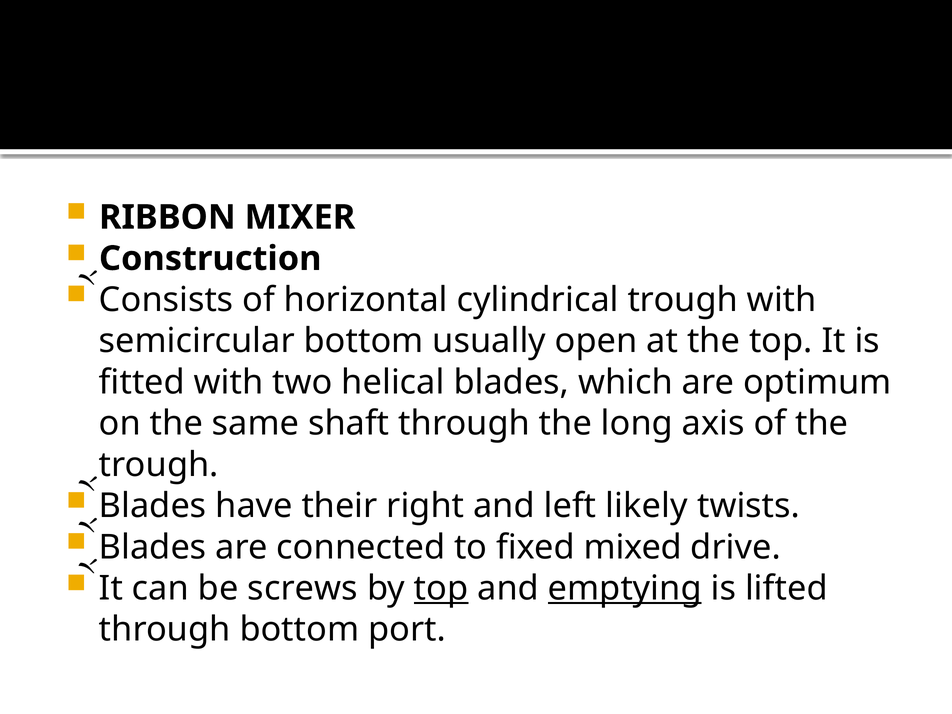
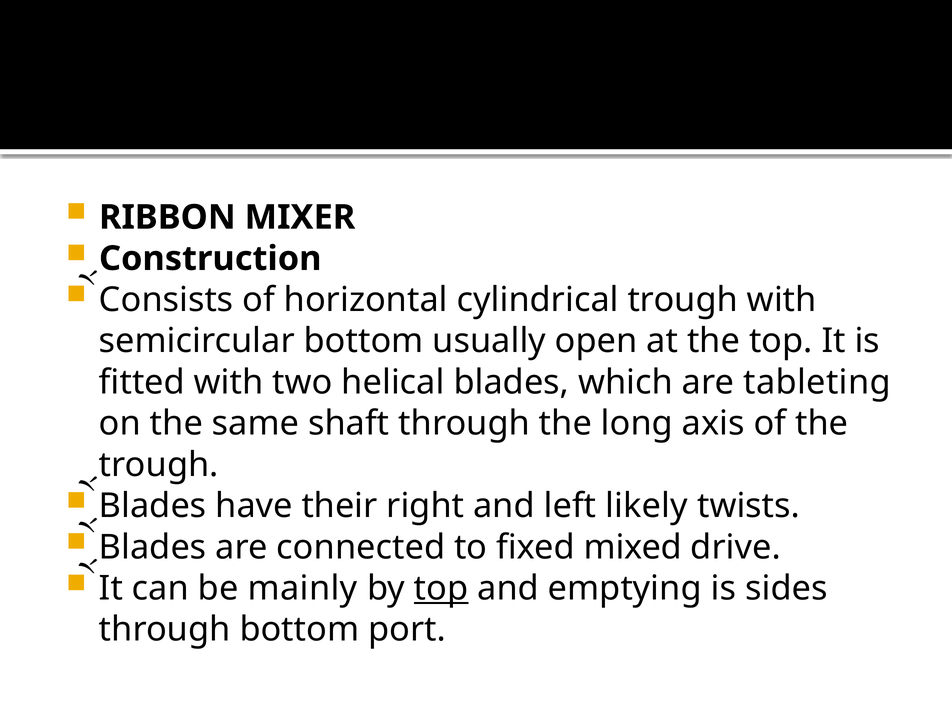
optimum: optimum -> tableting (817, 382)
screws: screws -> mainly (303, 588)
emptying underline: present -> none (625, 588)
lifted: lifted -> sides (786, 588)
